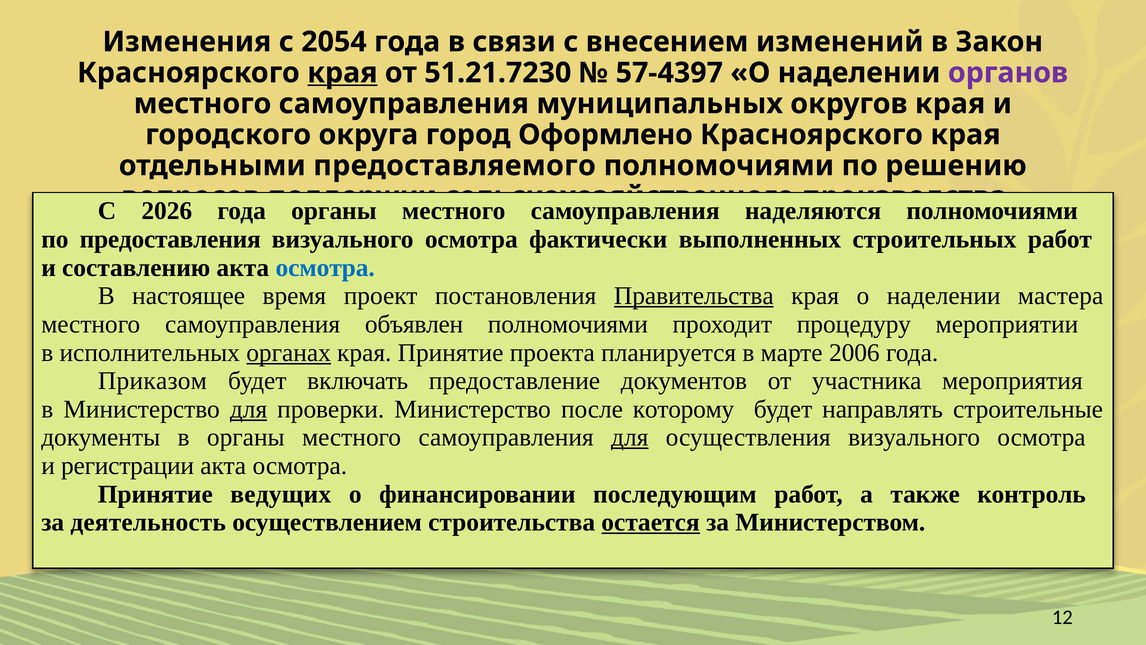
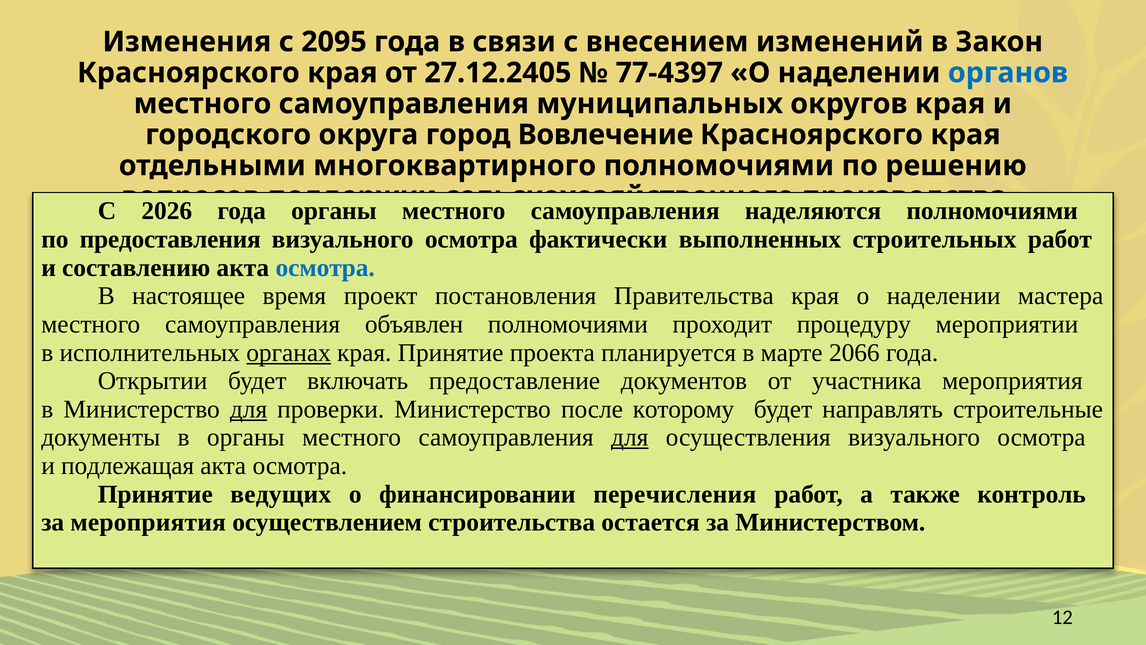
2054: 2054 -> 2095 (334, 42)
края underline: present -> none (342, 73)
51.21.7230: 51.21.7230 -> 27.12.2405 (498, 73)
57-4397: 57-4397 -> 77-4397 (669, 73)
органов colour: purple -> blue (1008, 73)
Оформлено: Оформлено -> Вовлечение (606, 135)
предоставляемого: предоставляемого -> многоквартирного (455, 166)
Правительства underline: present -> none (694, 296)
2006: 2006 -> 2066 (854, 352)
Приказом: Приказом -> Открытии (153, 381)
регистрации: регистрации -> подлежащая (128, 466)
последующим: последующим -> перечисления (675, 494)
за деятельность: деятельность -> мероприятия (148, 522)
остается underline: present -> none (651, 522)
